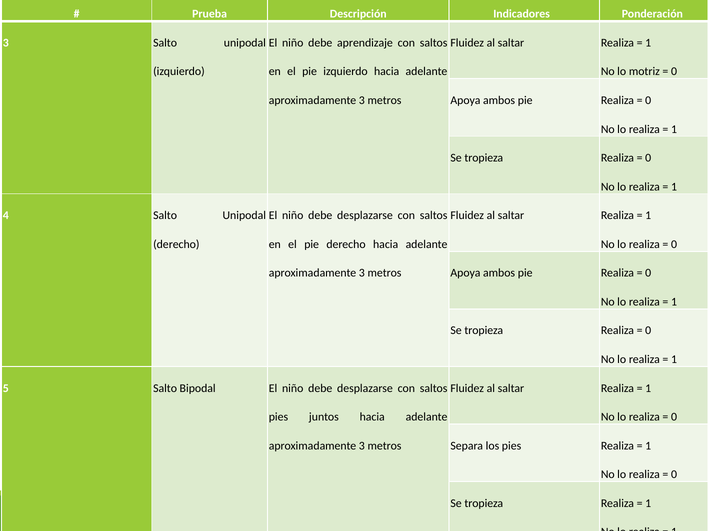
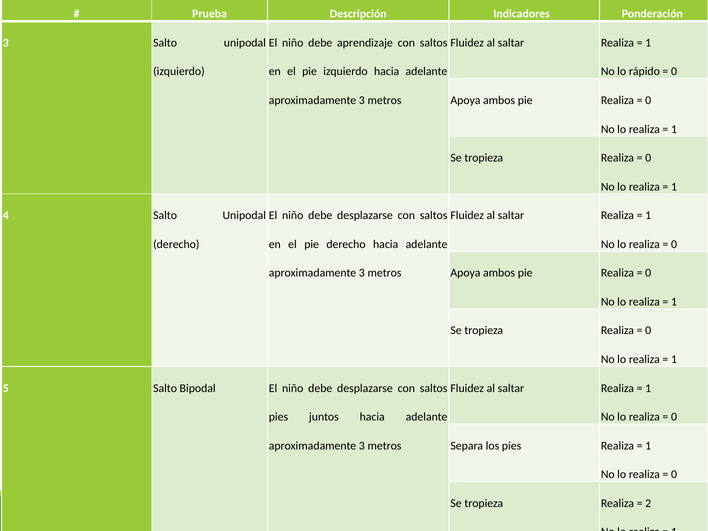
motriz: motriz -> rápido (644, 72)
1: 1 -> 2 (648, 503)
